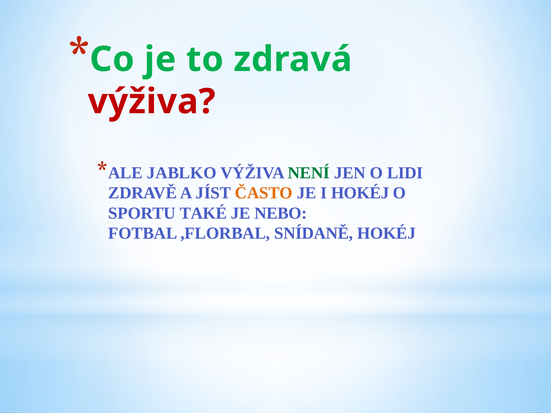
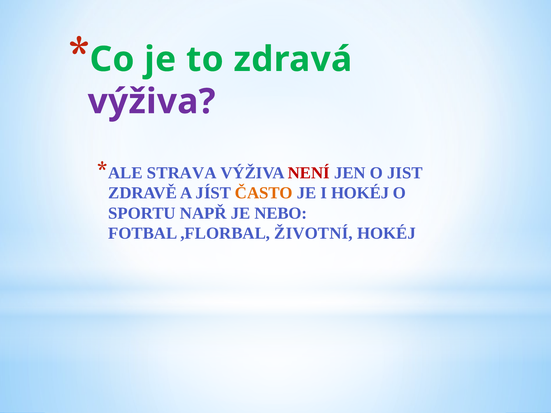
výživa colour: red -> purple (152, 102)
JABLKO: JABLKO -> STRAVA (182, 173)
NENÍ colour: green -> red (309, 173)
LIDI: LIDI -> JIST (405, 173)
TAKÉ: TAKÉ -> NAPŘ (203, 213)
SNÍDANĚ: SNÍDANĚ -> ŽIVOTNÍ (313, 234)
